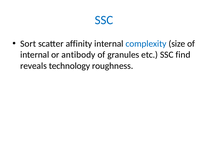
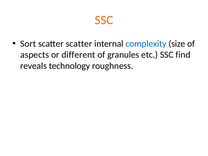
SSC colour: blue -> orange (104, 20)
scatter affinity: affinity -> scatter (79, 44)
internal: internal -> aspects (35, 55)
antibody: antibody -> different (78, 55)
